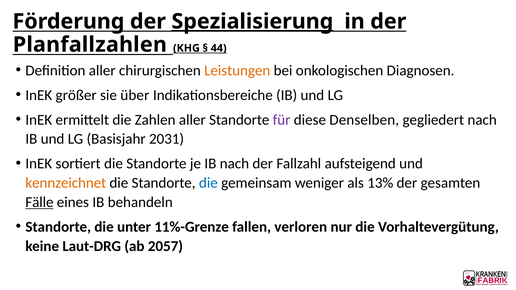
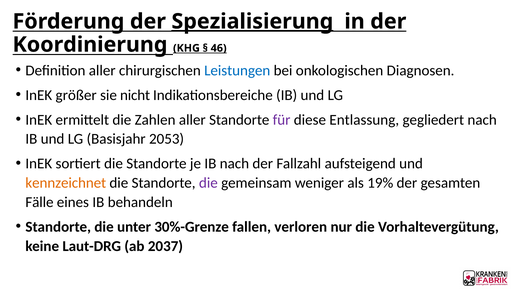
Planfallzahlen: Planfallzahlen -> Koordinierung (90, 45)
44: 44 -> 46 (219, 48)
Leistungen colour: orange -> blue (237, 71)
über: über -> nicht (135, 95)
Denselben: Denselben -> Entlassung (364, 120)
2031: 2031 -> 2053 (167, 139)
die colour: blue -> purple (208, 183)
13%: 13% -> 19% (380, 183)
Fälle underline: present -> none (39, 202)
11%-Grenze: 11%-Grenze -> 30%-Grenze (192, 227)
2057: 2057 -> 2037 (165, 246)
